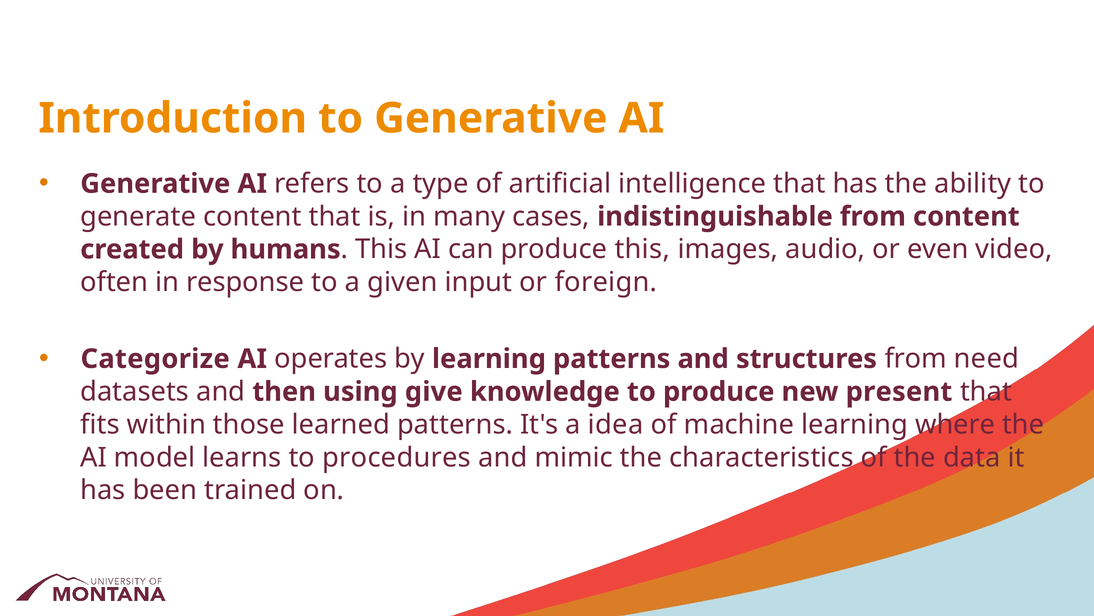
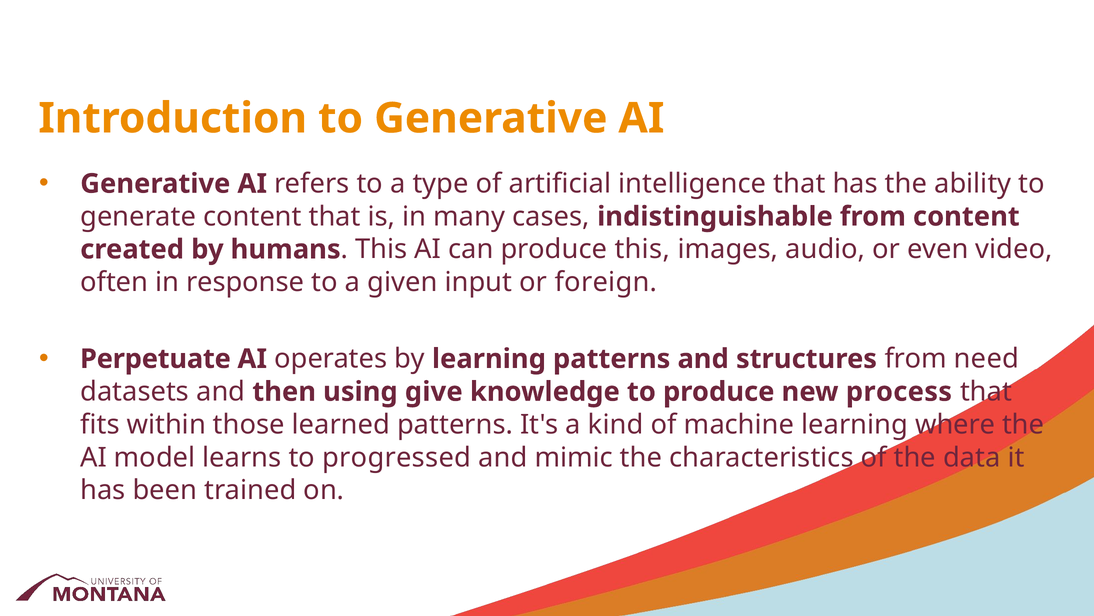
Categorize: Categorize -> Perpetuate (155, 359)
present: present -> process (899, 391)
idea: idea -> kind (616, 424)
procedures: procedures -> progressed (397, 457)
